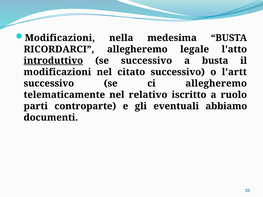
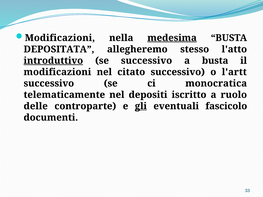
medesima underline: none -> present (172, 38)
RICORDARCI: RICORDARCI -> DEPOSITATA (59, 49)
legale: legale -> stesso (195, 49)
ci allegheremo: allegheremo -> monocratica (216, 83)
relativo: relativo -> depositi (148, 95)
parti: parti -> delle (36, 106)
gli underline: none -> present (141, 106)
abbiamo: abbiamo -> fascicolo (226, 106)
